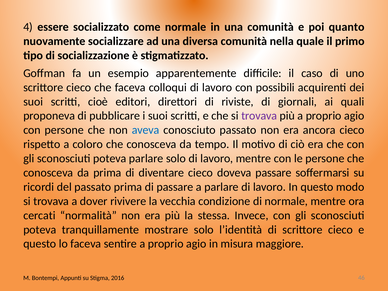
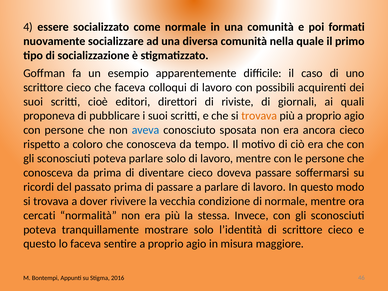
quanto: quanto -> formati (347, 27)
trovava colour: purple -> orange (259, 116)
conosciuto passato: passato -> sposata (238, 130)
